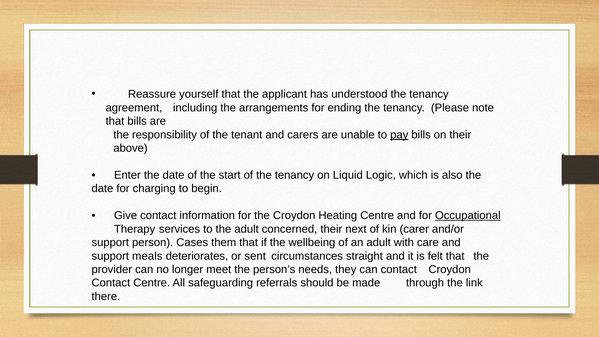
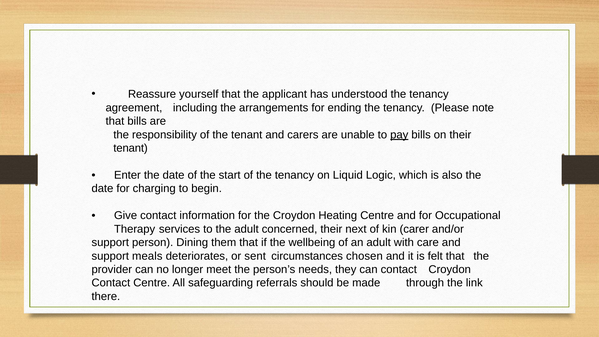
above: above -> tenant (131, 148)
Occupational underline: present -> none (468, 216)
Cases: Cases -> Dining (192, 242)
straight: straight -> chosen (364, 256)
